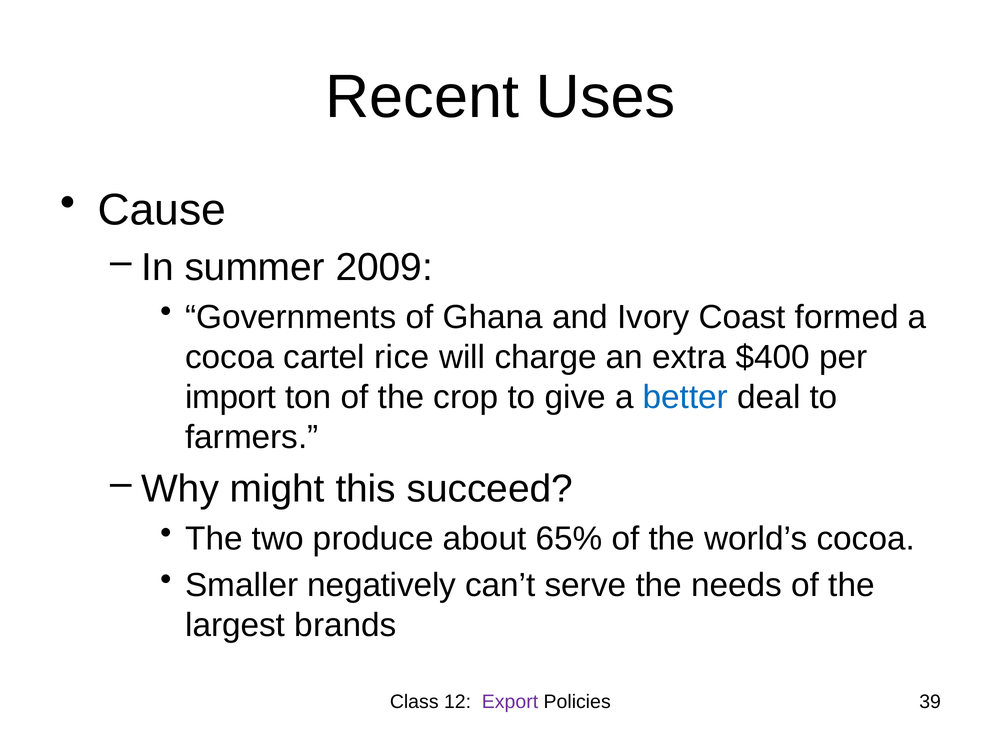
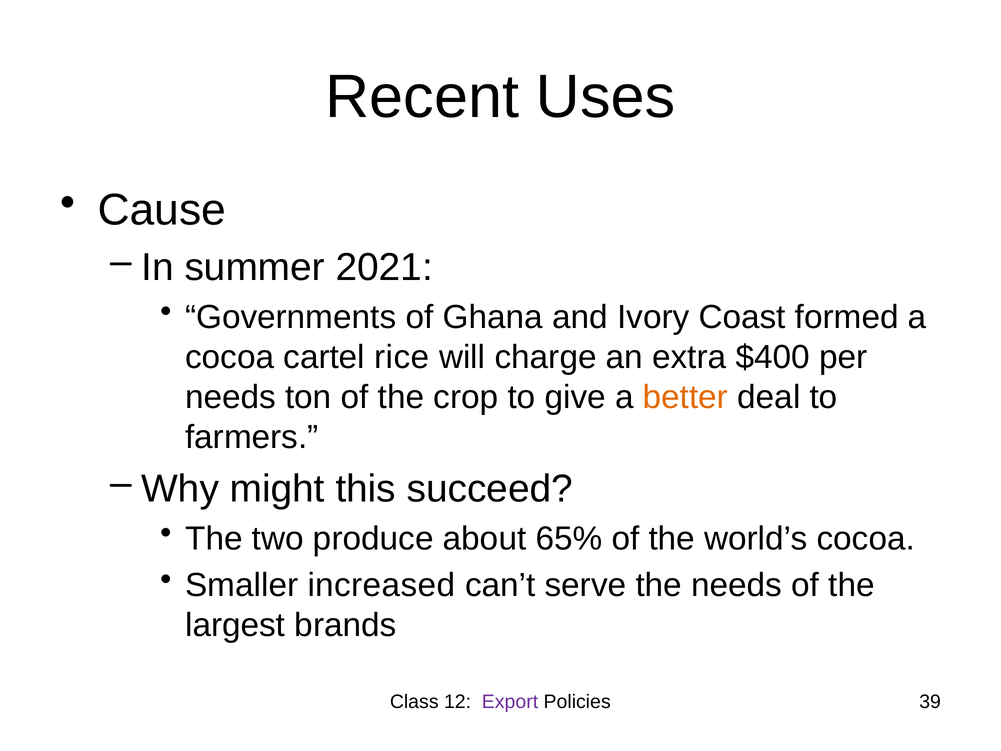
2009: 2009 -> 2021 (384, 267)
import: import -> needs (231, 397)
better colour: blue -> orange (685, 397)
negatively: negatively -> increased (381, 585)
